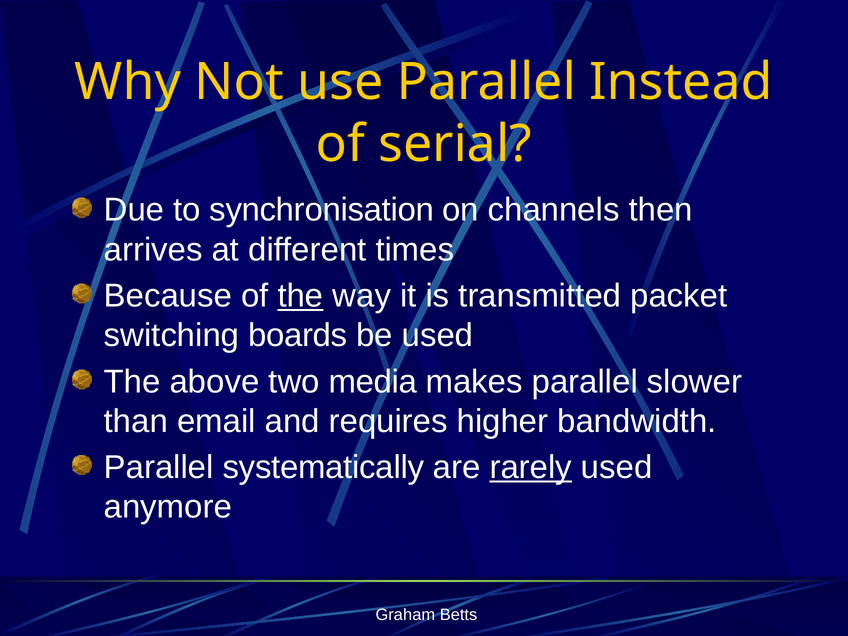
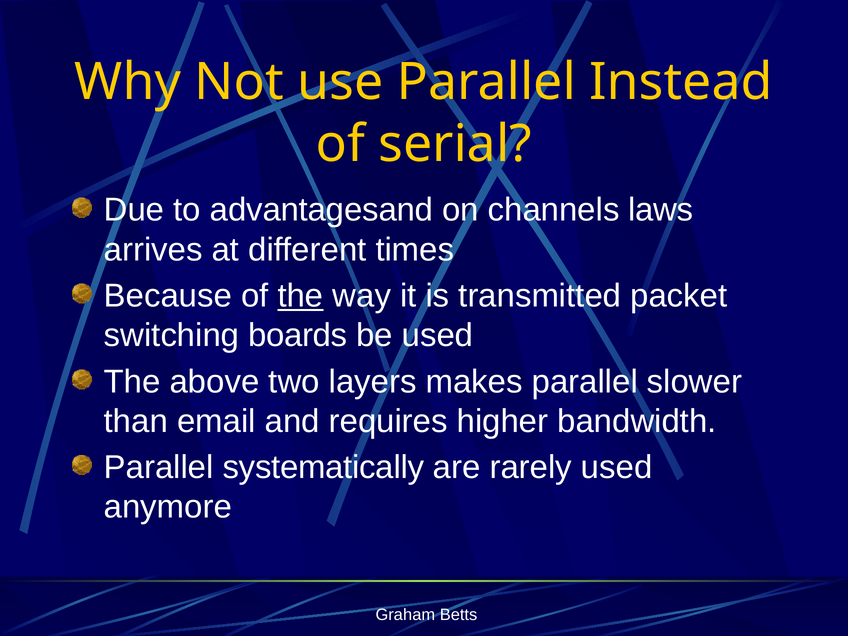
synchronisation: synchronisation -> advantagesand (322, 210)
then: then -> laws (661, 210)
media: media -> layers (373, 382)
rarely underline: present -> none (531, 467)
